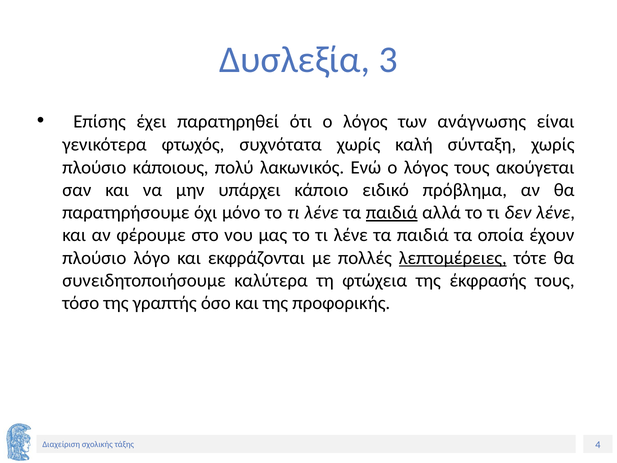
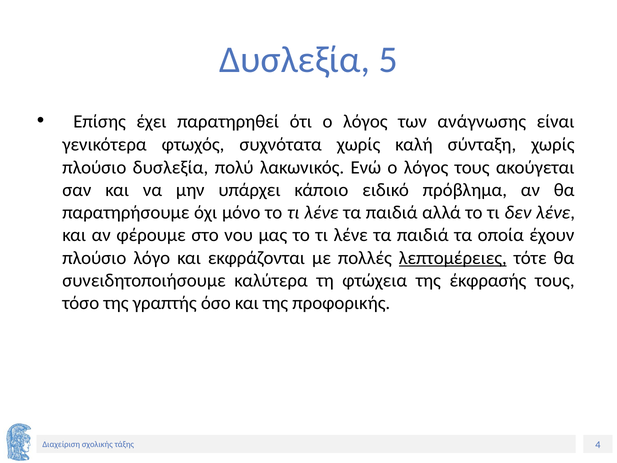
3: 3 -> 5 (388, 60)
πλούσιο κάποιους: κάποιους -> δυσλεξία (170, 167)
παιδιά underline: present -> none (392, 212)
